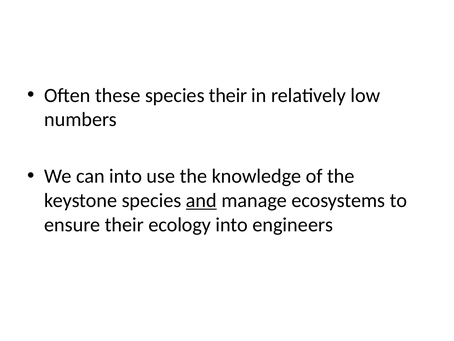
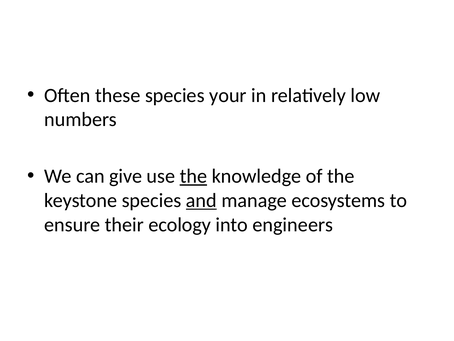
species their: their -> your (228, 95)
can into: into -> give (126, 176)
the underline: none -> present (193, 176)
